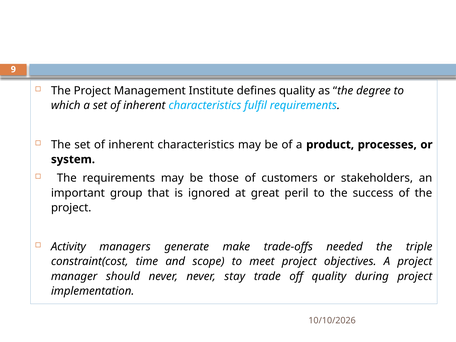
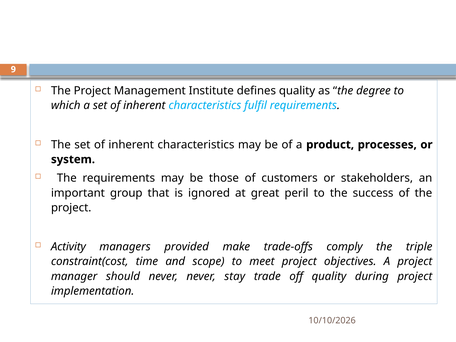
generate: generate -> provided (187, 247)
needed: needed -> comply (345, 247)
